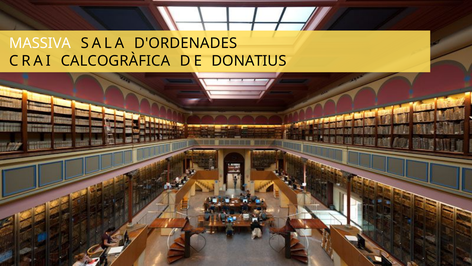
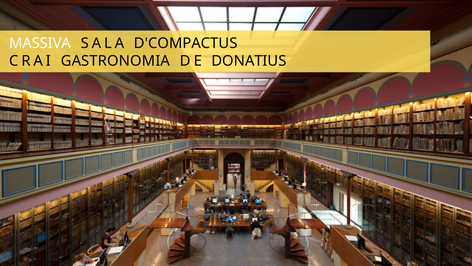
D'ORDENADES: D'ORDENADES -> D'COMPACTUS (186, 43)
CALCOGRÀFICA: CALCOGRÀFICA -> GASTRONOMIA (115, 61)
